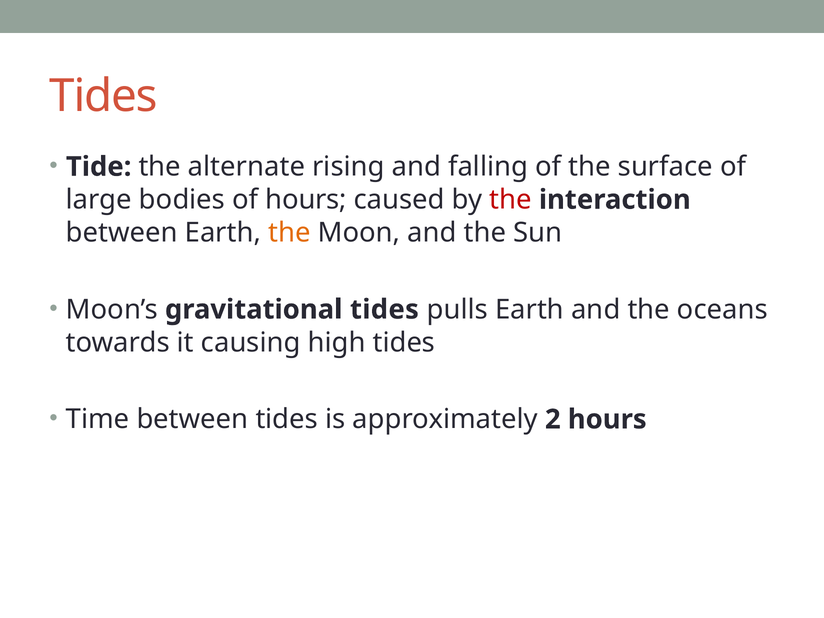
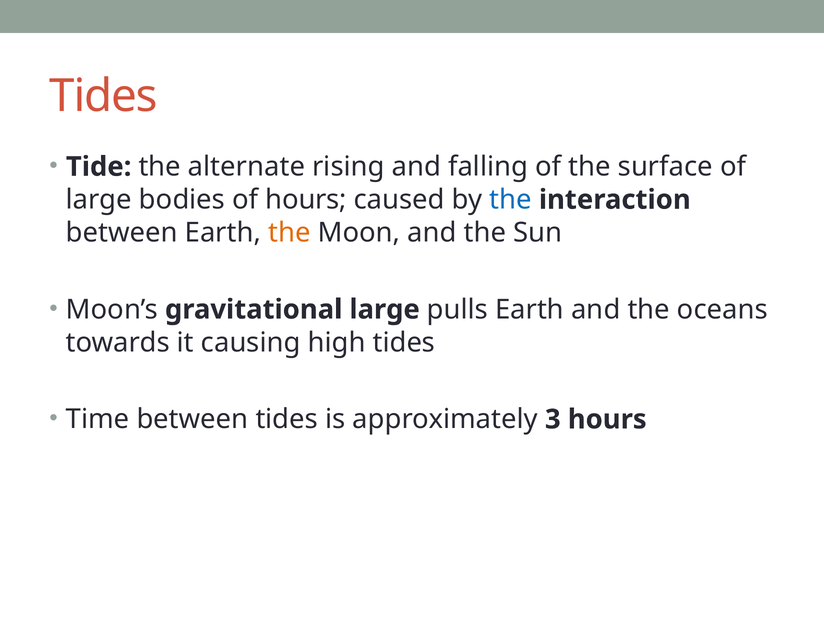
the colour: red -> blue (511, 200)
gravitational tides: tides -> large (385, 310)
2: 2 -> 3 (553, 419)
